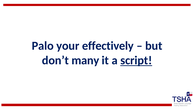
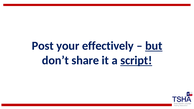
Palo: Palo -> Post (43, 46)
but underline: none -> present (154, 46)
many: many -> share (85, 60)
